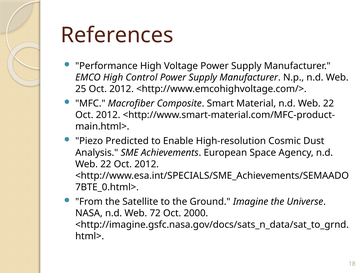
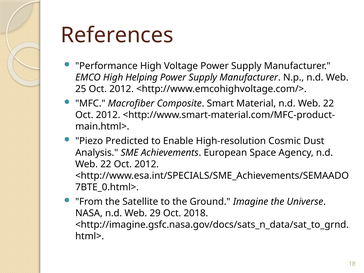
Control: Control -> Helping (142, 77)
72: 72 -> 29 (155, 213)
2000: 2000 -> 2018 (196, 213)
